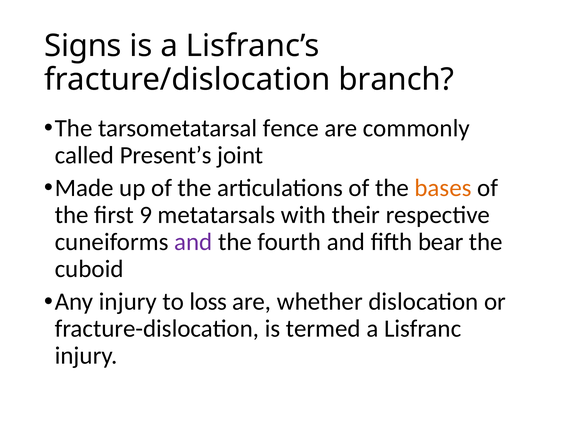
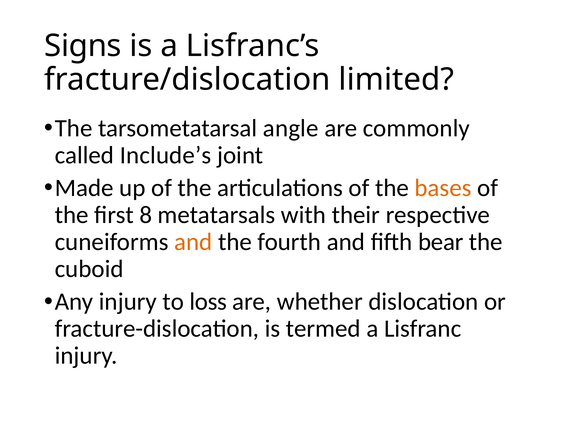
branch: branch -> limited (396, 80)
fence: fence -> angle (291, 128)
Present’s: Present’s -> Include’s (166, 155)
9: 9 -> 8 (146, 215)
and colour: purple -> orange (193, 242)
